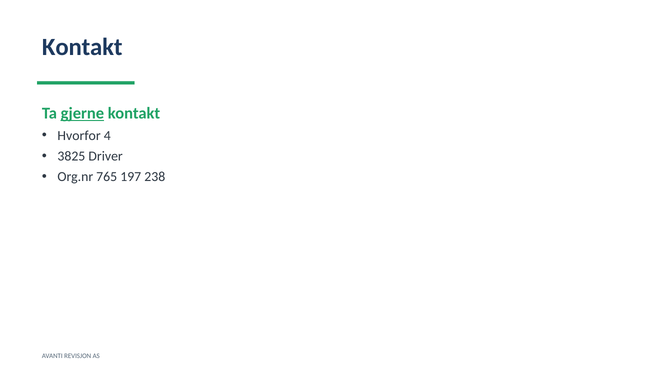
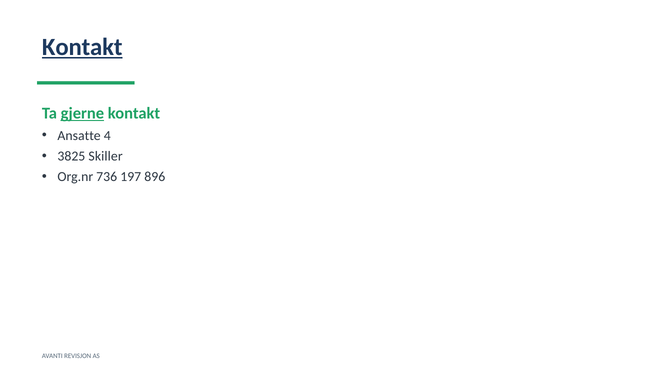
Kontakt underline: none -> present (82, 47)
Hvorfor: Hvorfor -> Ansatte (79, 136)
Driver: Driver -> Skiller (106, 156)
765: 765 -> 736 (107, 177)
238: 238 -> 896 (155, 177)
